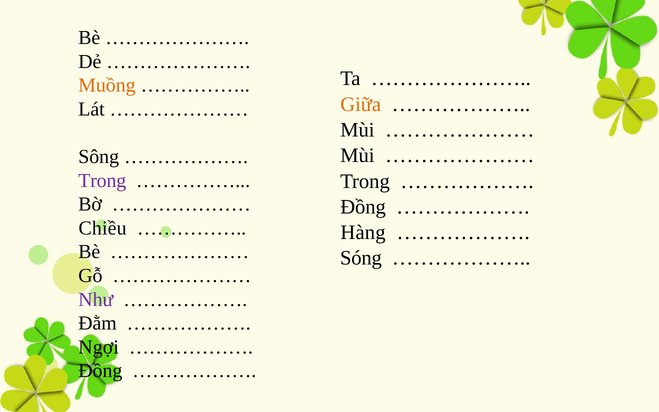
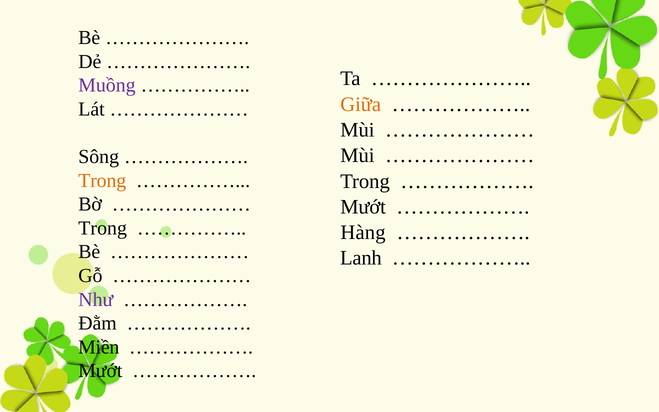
Muồng colour: orange -> purple (107, 85)
Trong colour: purple -> orange (102, 180)
Đồng: Đồng -> Mướt (363, 207)
Chiều: Chiều -> Trong (103, 228)
Sóng: Sóng -> Lanh (361, 258)
Ngợi: Ngợi -> Miền (99, 347)
Đồng: Đồng -> Mướt (100, 371)
